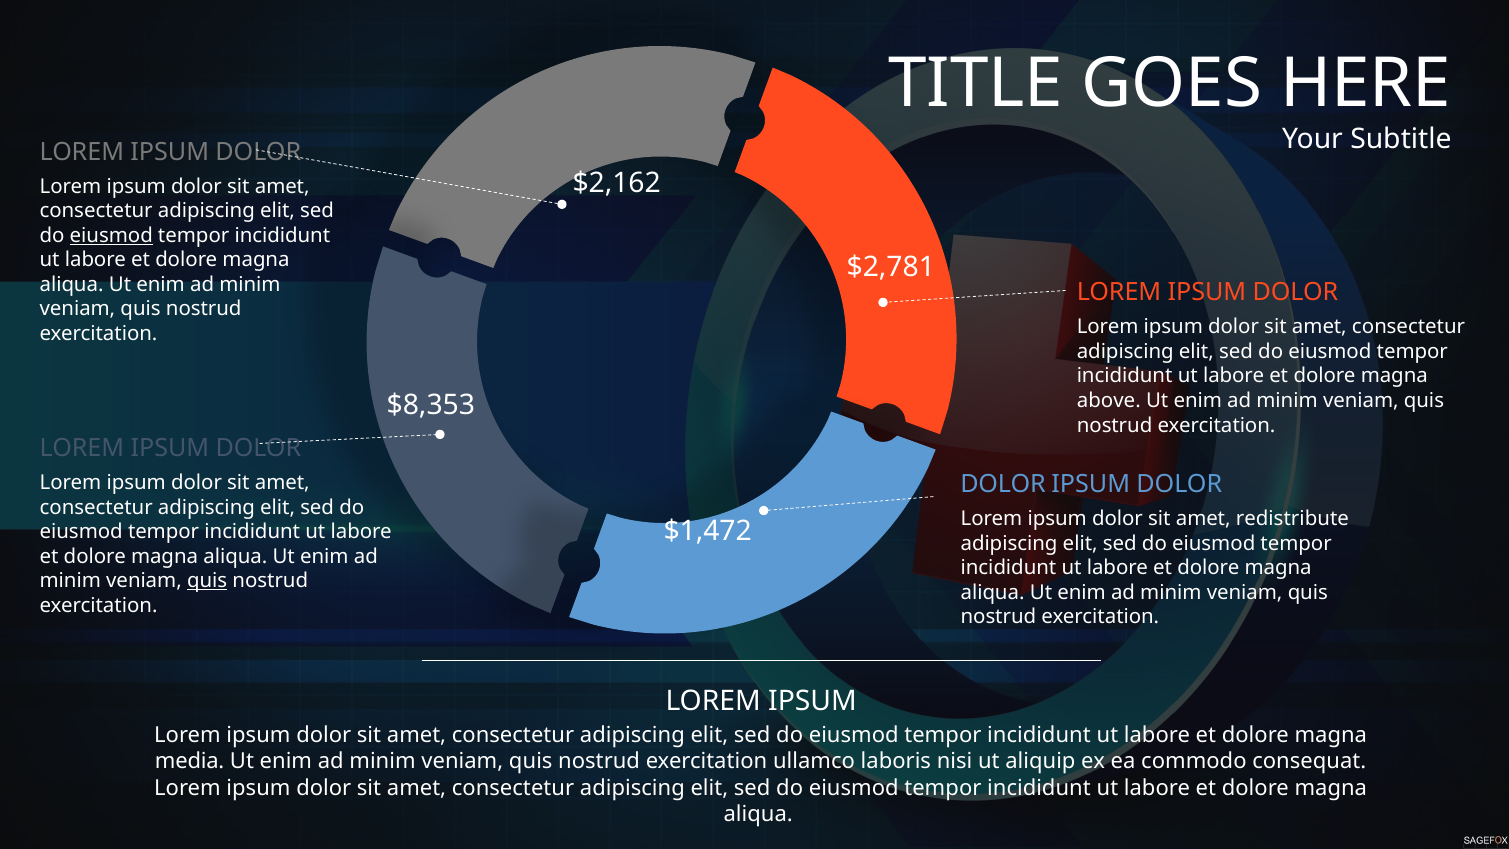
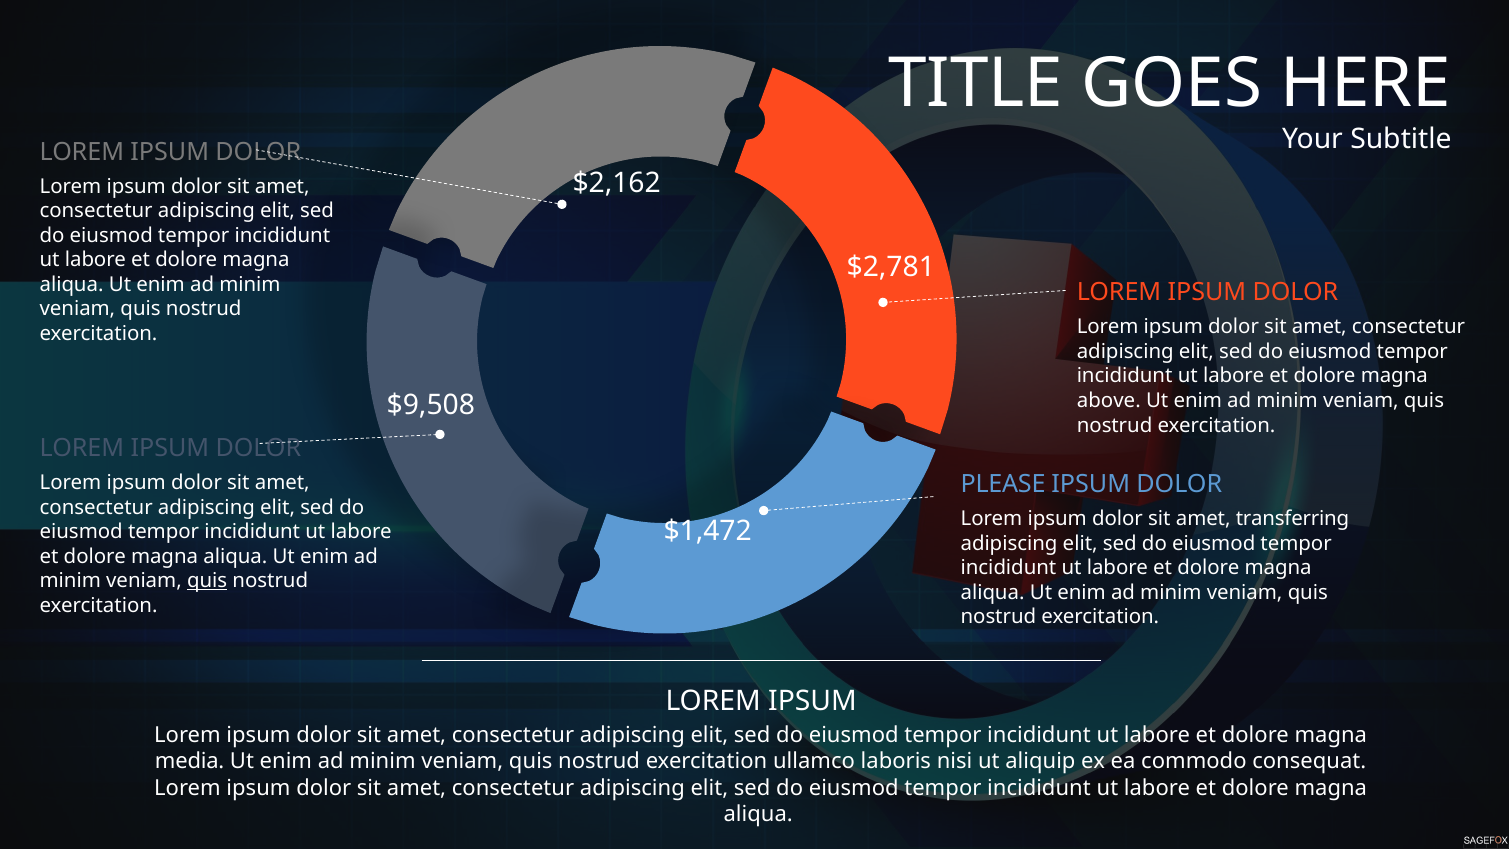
eiusmod underline: present -> none (111, 235)
$8,353: $8,353 -> $9,508 (431, 405)
DOLOR: DOLOR -> PLEASE (1003, 484)
redistribute: redistribute -> transferring (1293, 519)
